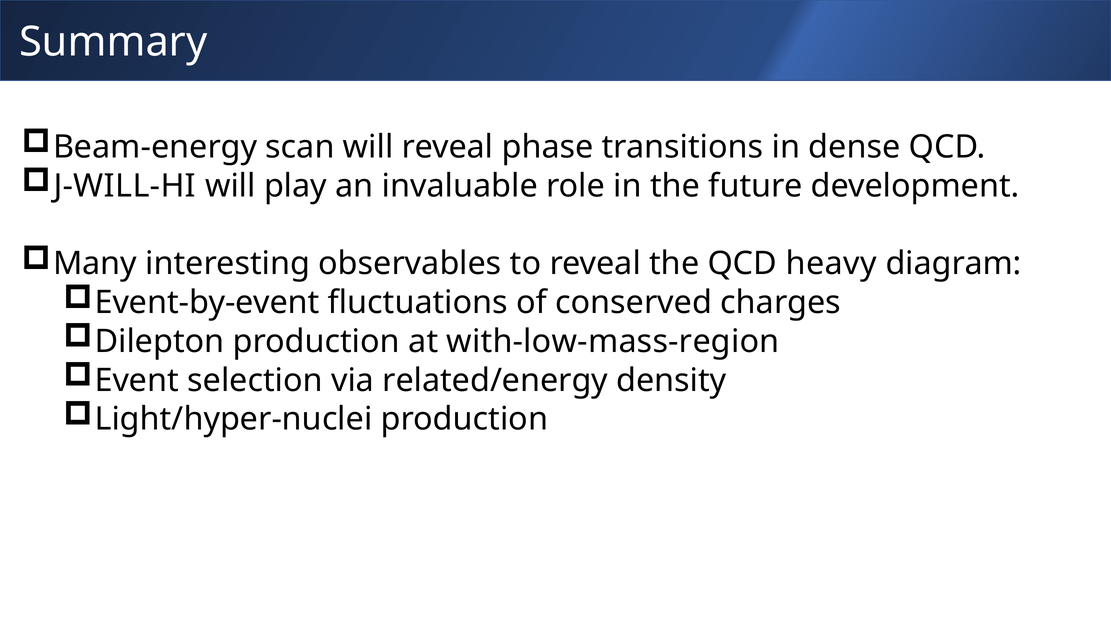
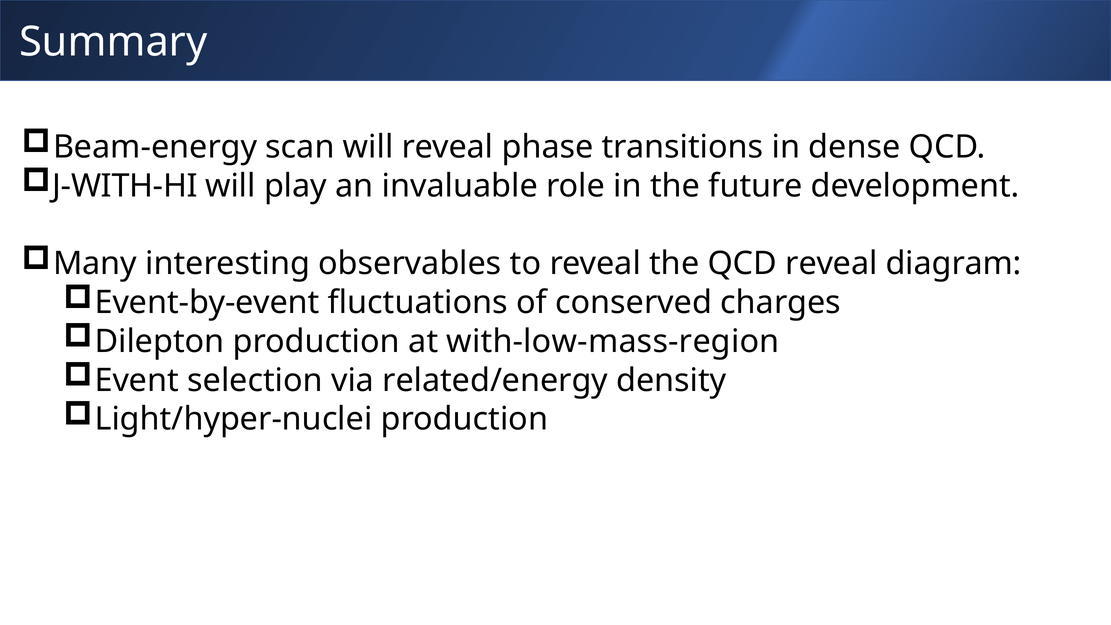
J-WILL-HI: J-WILL-HI -> J-WITH-HI (125, 186)
QCD heavy: heavy -> reveal (831, 264)
